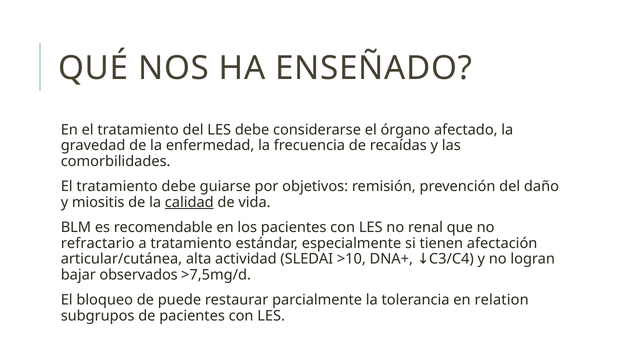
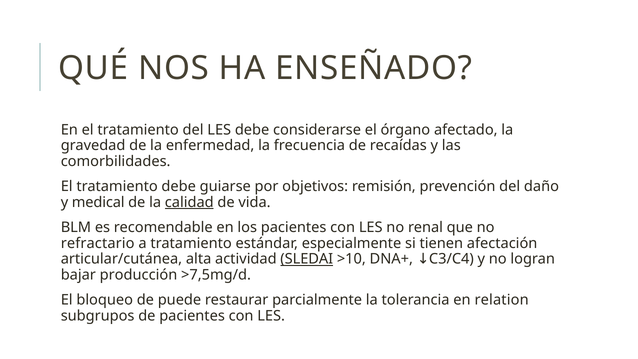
miositis: miositis -> medical (98, 202)
SLEDAI underline: none -> present (307, 259)
observados: observados -> producción (139, 275)
